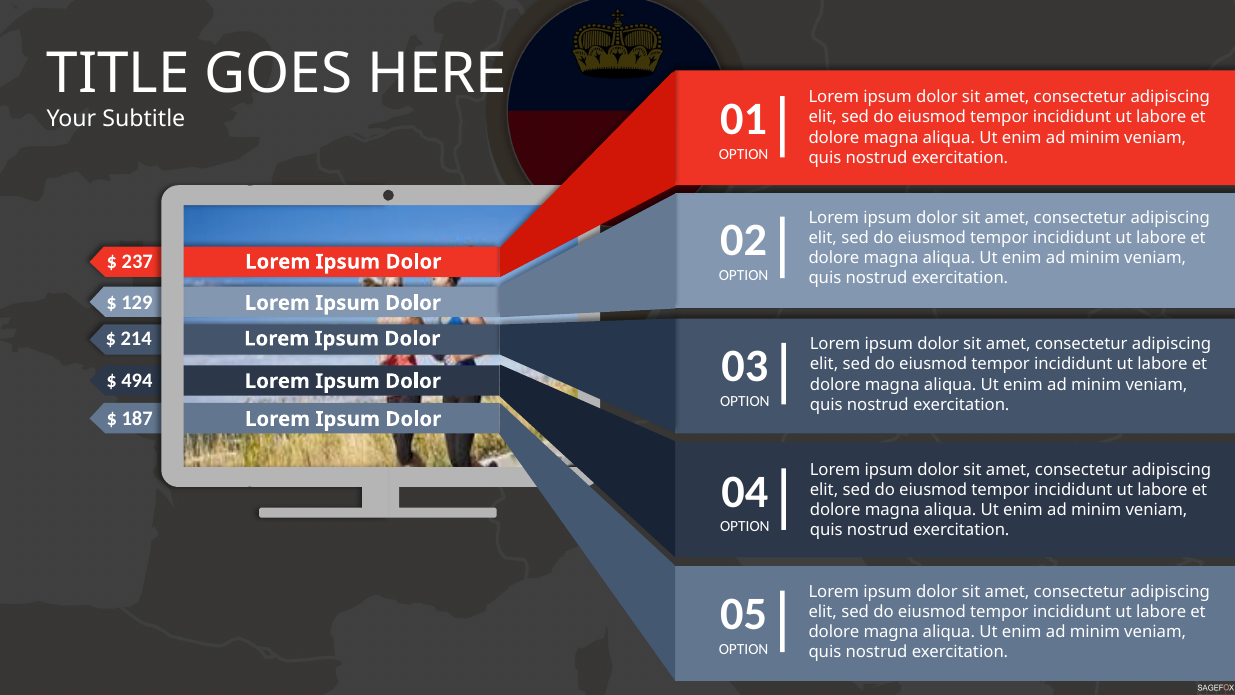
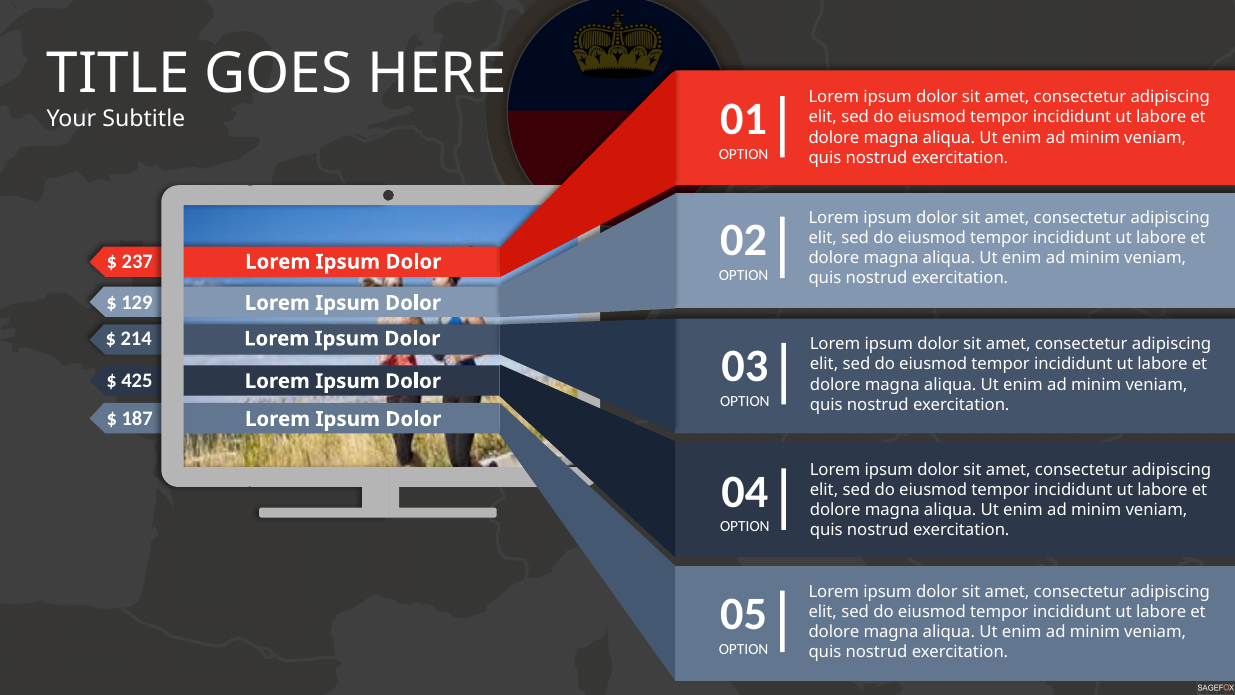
494: 494 -> 425 (137, 381)
